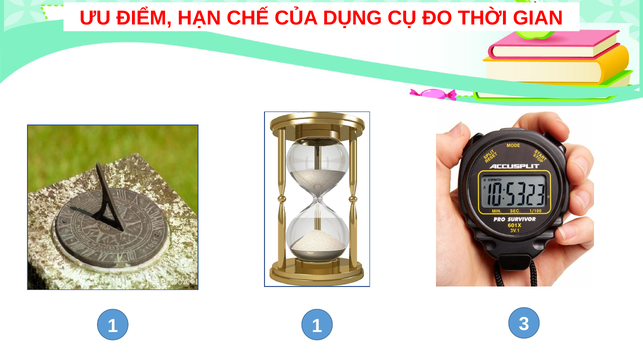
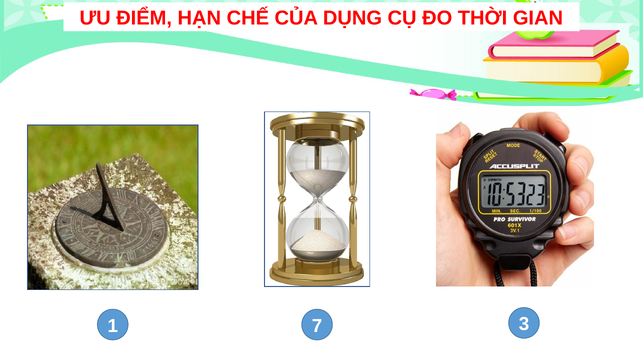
1 1: 1 -> 7 (317, 326)
